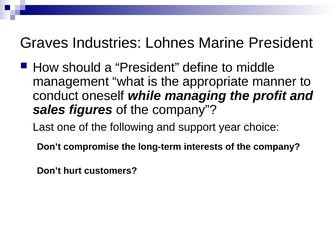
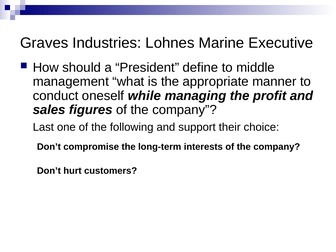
Marine President: President -> Executive (281, 43)
year: year -> their (230, 127)
